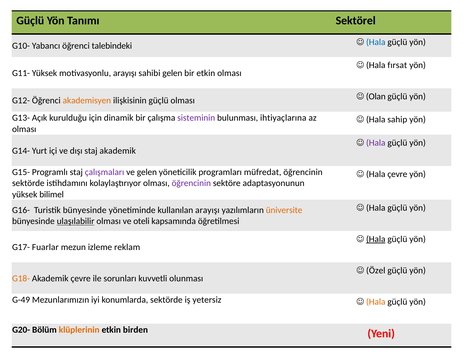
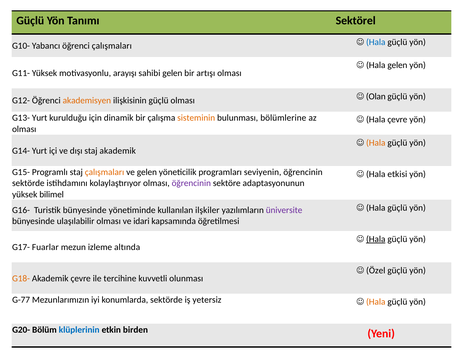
öğrenci talebindeki: talebindeki -> çalışmaları (112, 46)
Hala fırsat: fırsat -> gelen (397, 65)
bir etkin: etkin -> artışı (206, 73)
G13- Açık: Açık -> Yurt (40, 118)
sisteminin colour: purple -> orange (196, 118)
ihtiyaçlarına: ihtiyaçlarına -> bölümlerine (283, 118)
Hala sahip: sahip -> çevre (397, 120)
Hala colour: purple -> orange (376, 143)
çalışmaları colour: purple -> orange (105, 172)
müfredat: müfredat -> seviyenin (263, 172)
Hala çevre: çevre -> etkisi (397, 174)
kullanılan arayışı: arayışı -> ilşkiler (207, 210)
üniversite colour: orange -> purple (284, 210)
ulaşılabilir underline: present -> none (76, 221)
oteli: oteli -> idari (141, 221)
reklam: reklam -> altında (127, 247)
sorunları: sorunları -> tercihine (120, 278)
G-49: G-49 -> G-77 (21, 300)
klüplerinin colour: orange -> blue (79, 330)
